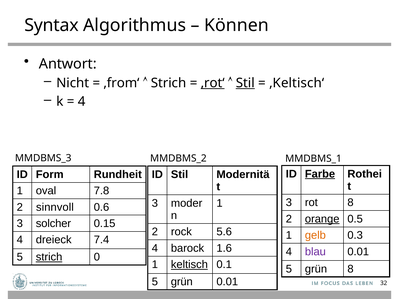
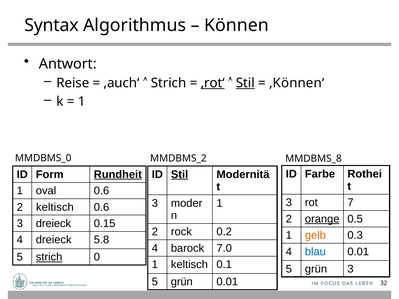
Nicht: Nicht -> Reise (73, 83)
‚from‘: ‚from‘ -> ‚auch‘ (122, 83)
‚Keltisch‘: ‚Keltisch‘ -> ‚Können‘ (297, 83)
4: 4 -> 1 (82, 102)
MMDBMS_3: MMDBMS_3 -> MMDBMS_0 (43, 158)
MMDBMS_1: MMDBMS_1 -> MMDBMS_8 (313, 159)
Farbe underline: present -> none (320, 174)
Rundheit underline: none -> present (118, 175)
Stil underline: none -> present (180, 175)
oval 7.8: 7.8 -> 0.6 (102, 191)
rot 8: 8 -> 7 (351, 203)
2 sinnvoll: sinnvoll -> keltisch (55, 207)
3 solcher: solcher -> dreieck (53, 224)
5.6: 5.6 -> 0.2 (224, 232)
7.4: 7.4 -> 5.8 (102, 240)
1.6: 1.6 -> 7.0 (224, 248)
blau colour: purple -> blue (315, 252)
keltisch underline: present -> none (189, 265)
grün 8: 8 -> 3 (351, 269)
